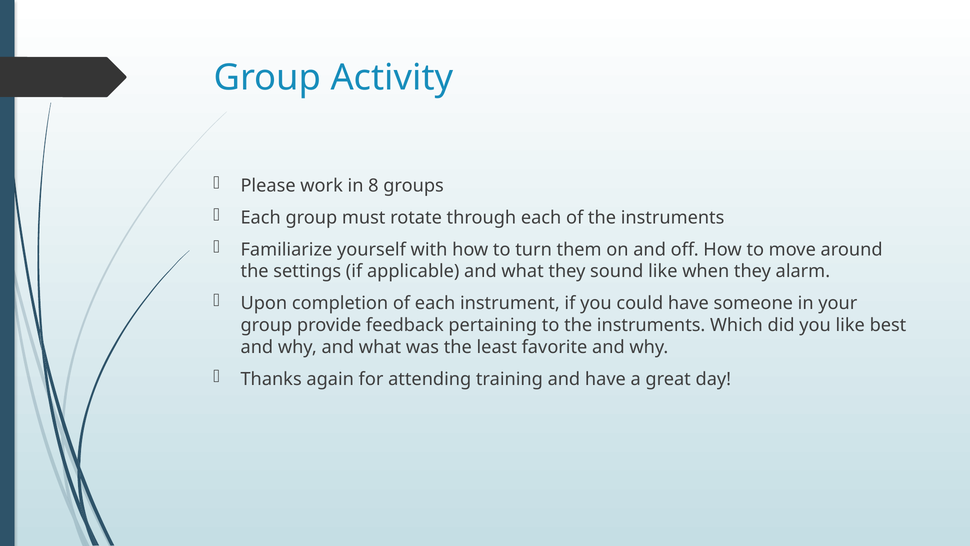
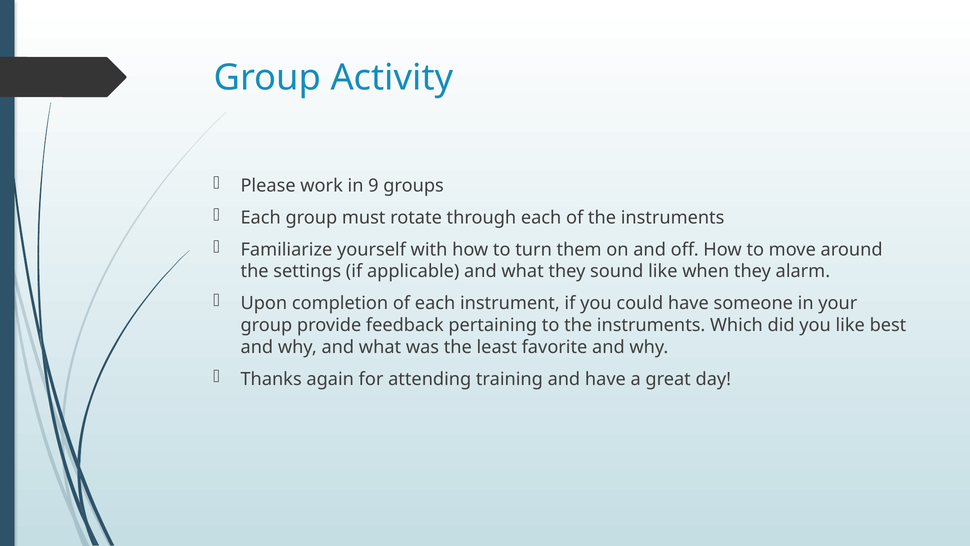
8: 8 -> 9 (373, 186)
